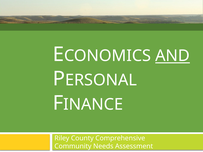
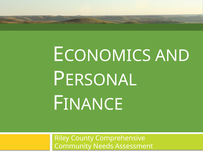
AND underline: present -> none (173, 56)
